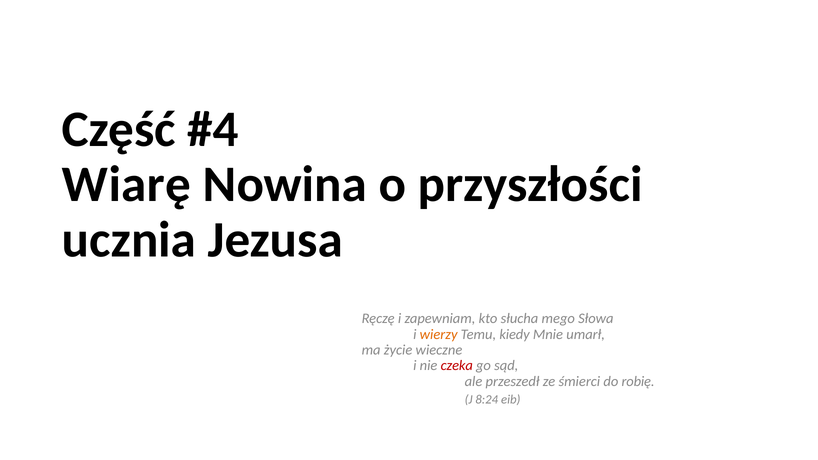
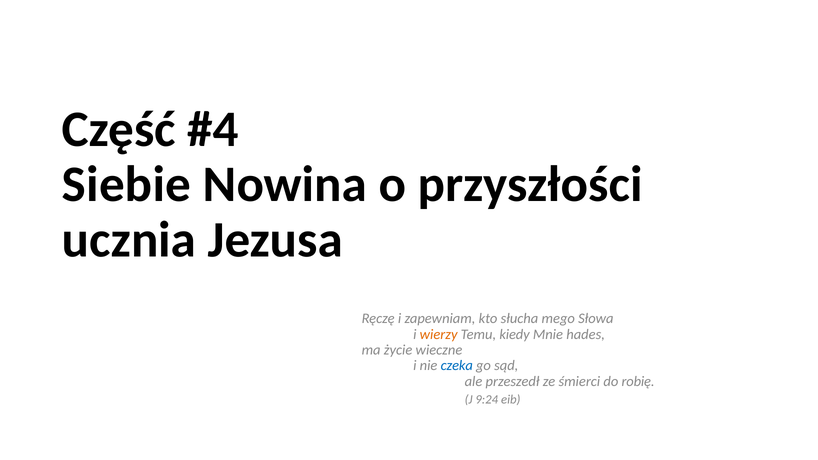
Wiarę: Wiarę -> Siebie (127, 185)
umarł: umarł -> hades (586, 334)
czeka colour: red -> blue (457, 366)
8:24: 8:24 -> 9:24 (487, 399)
